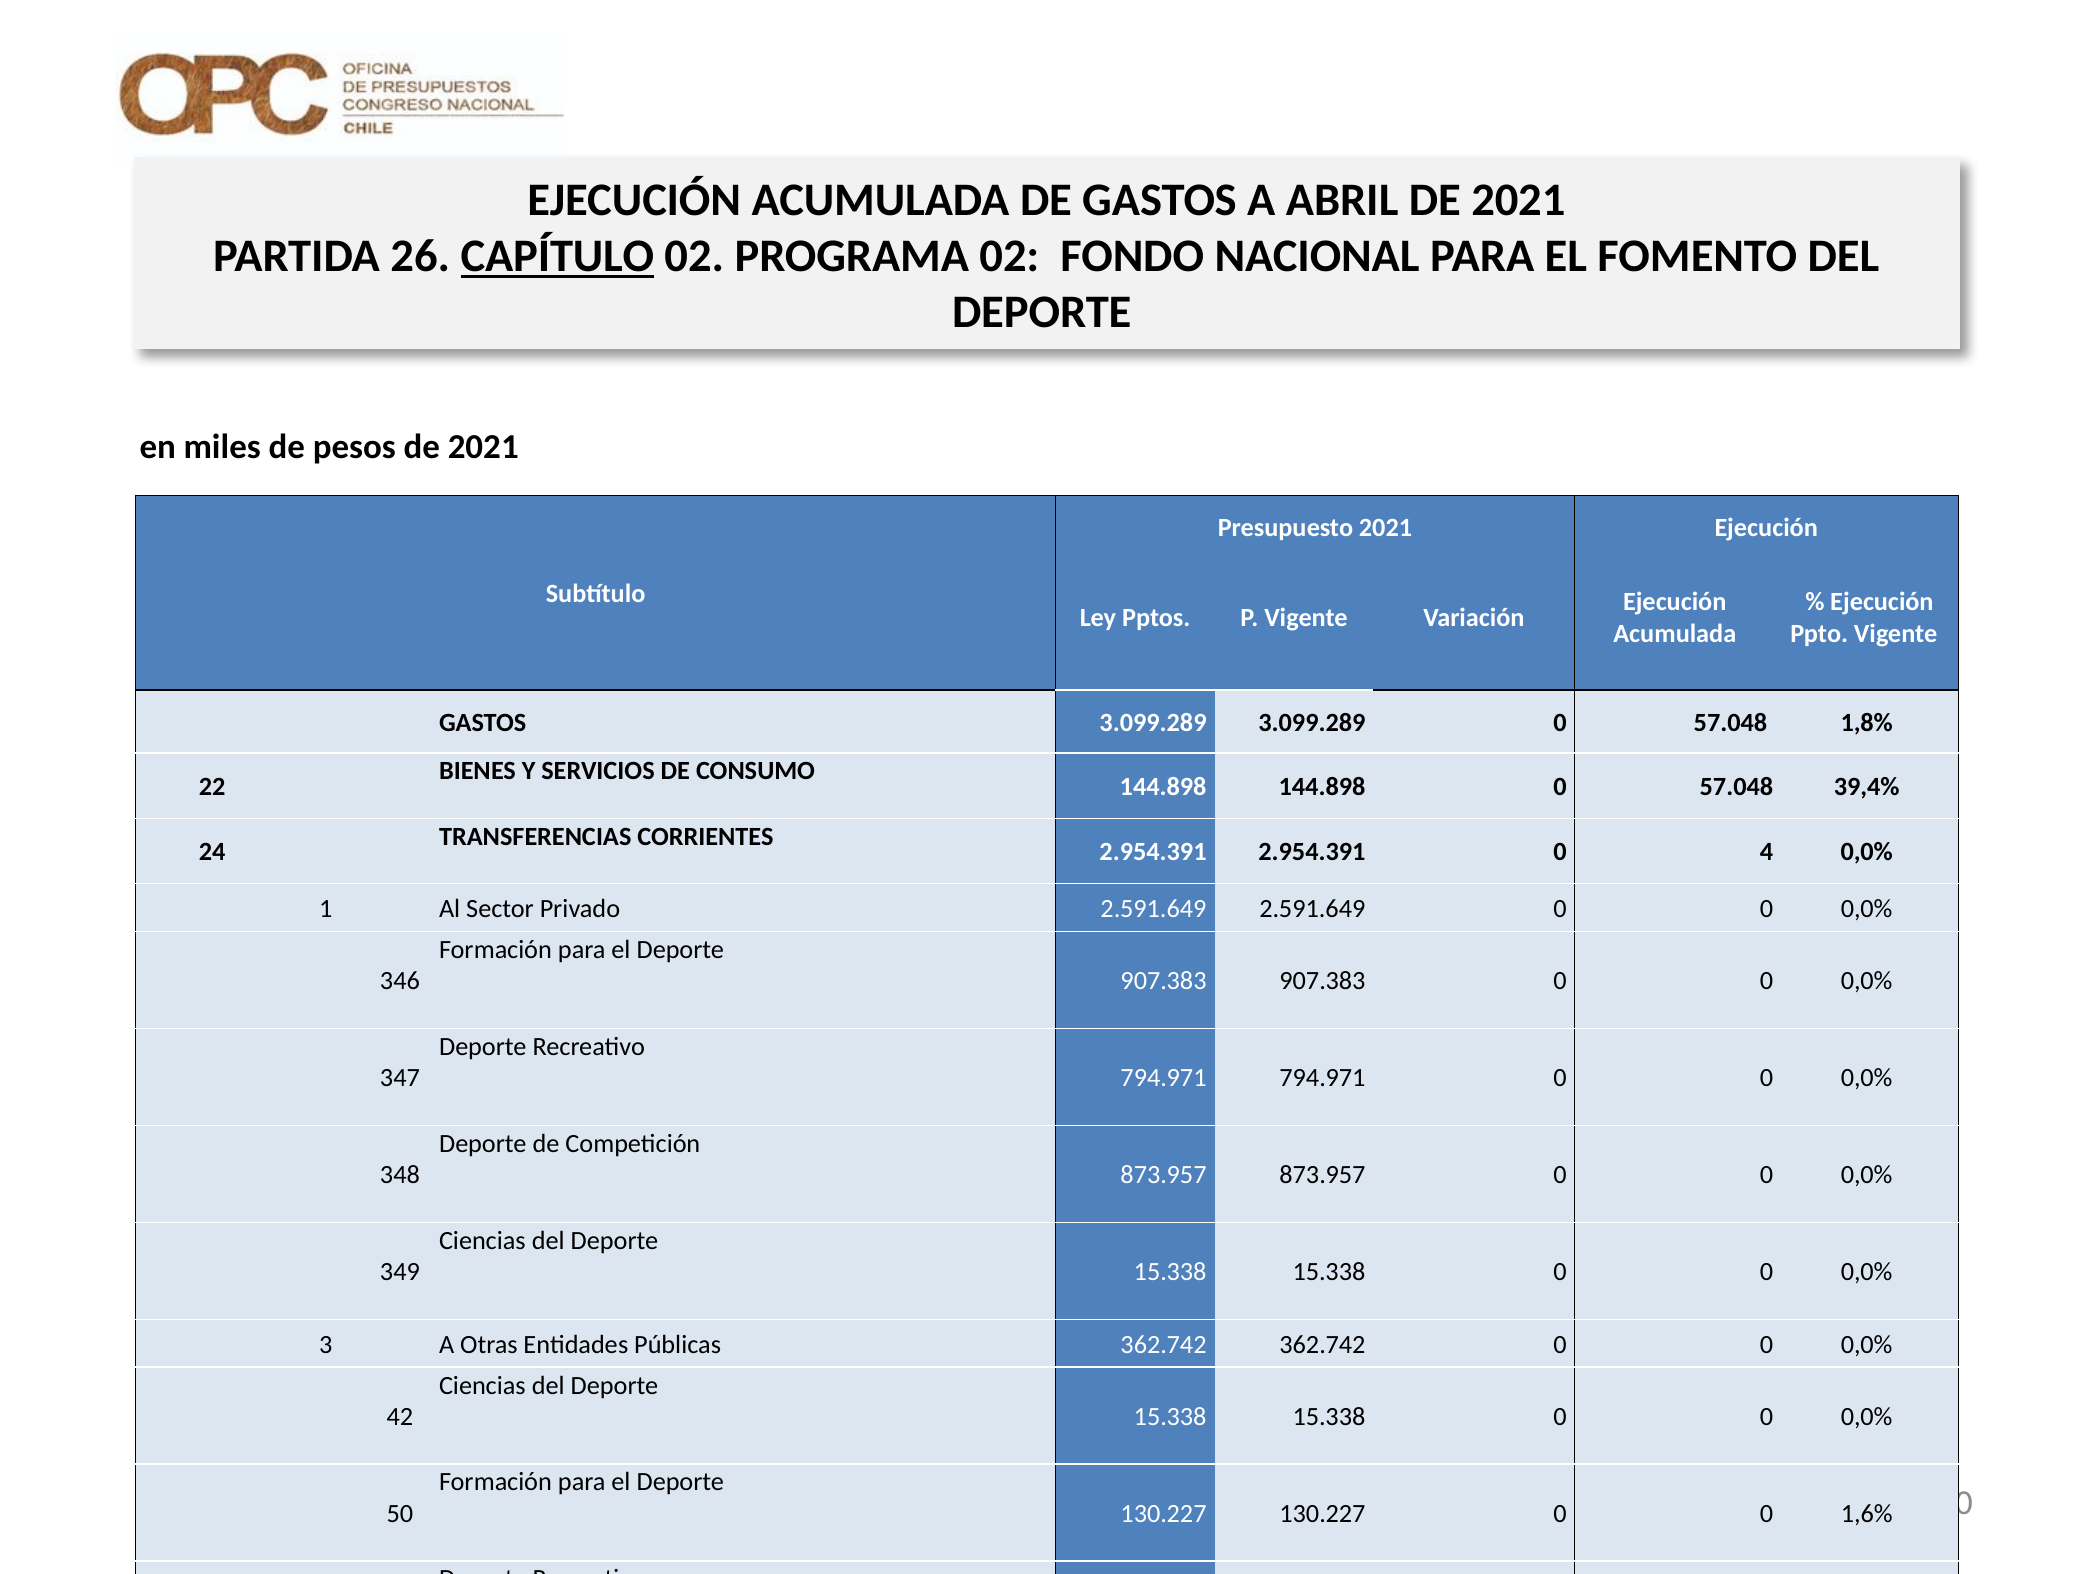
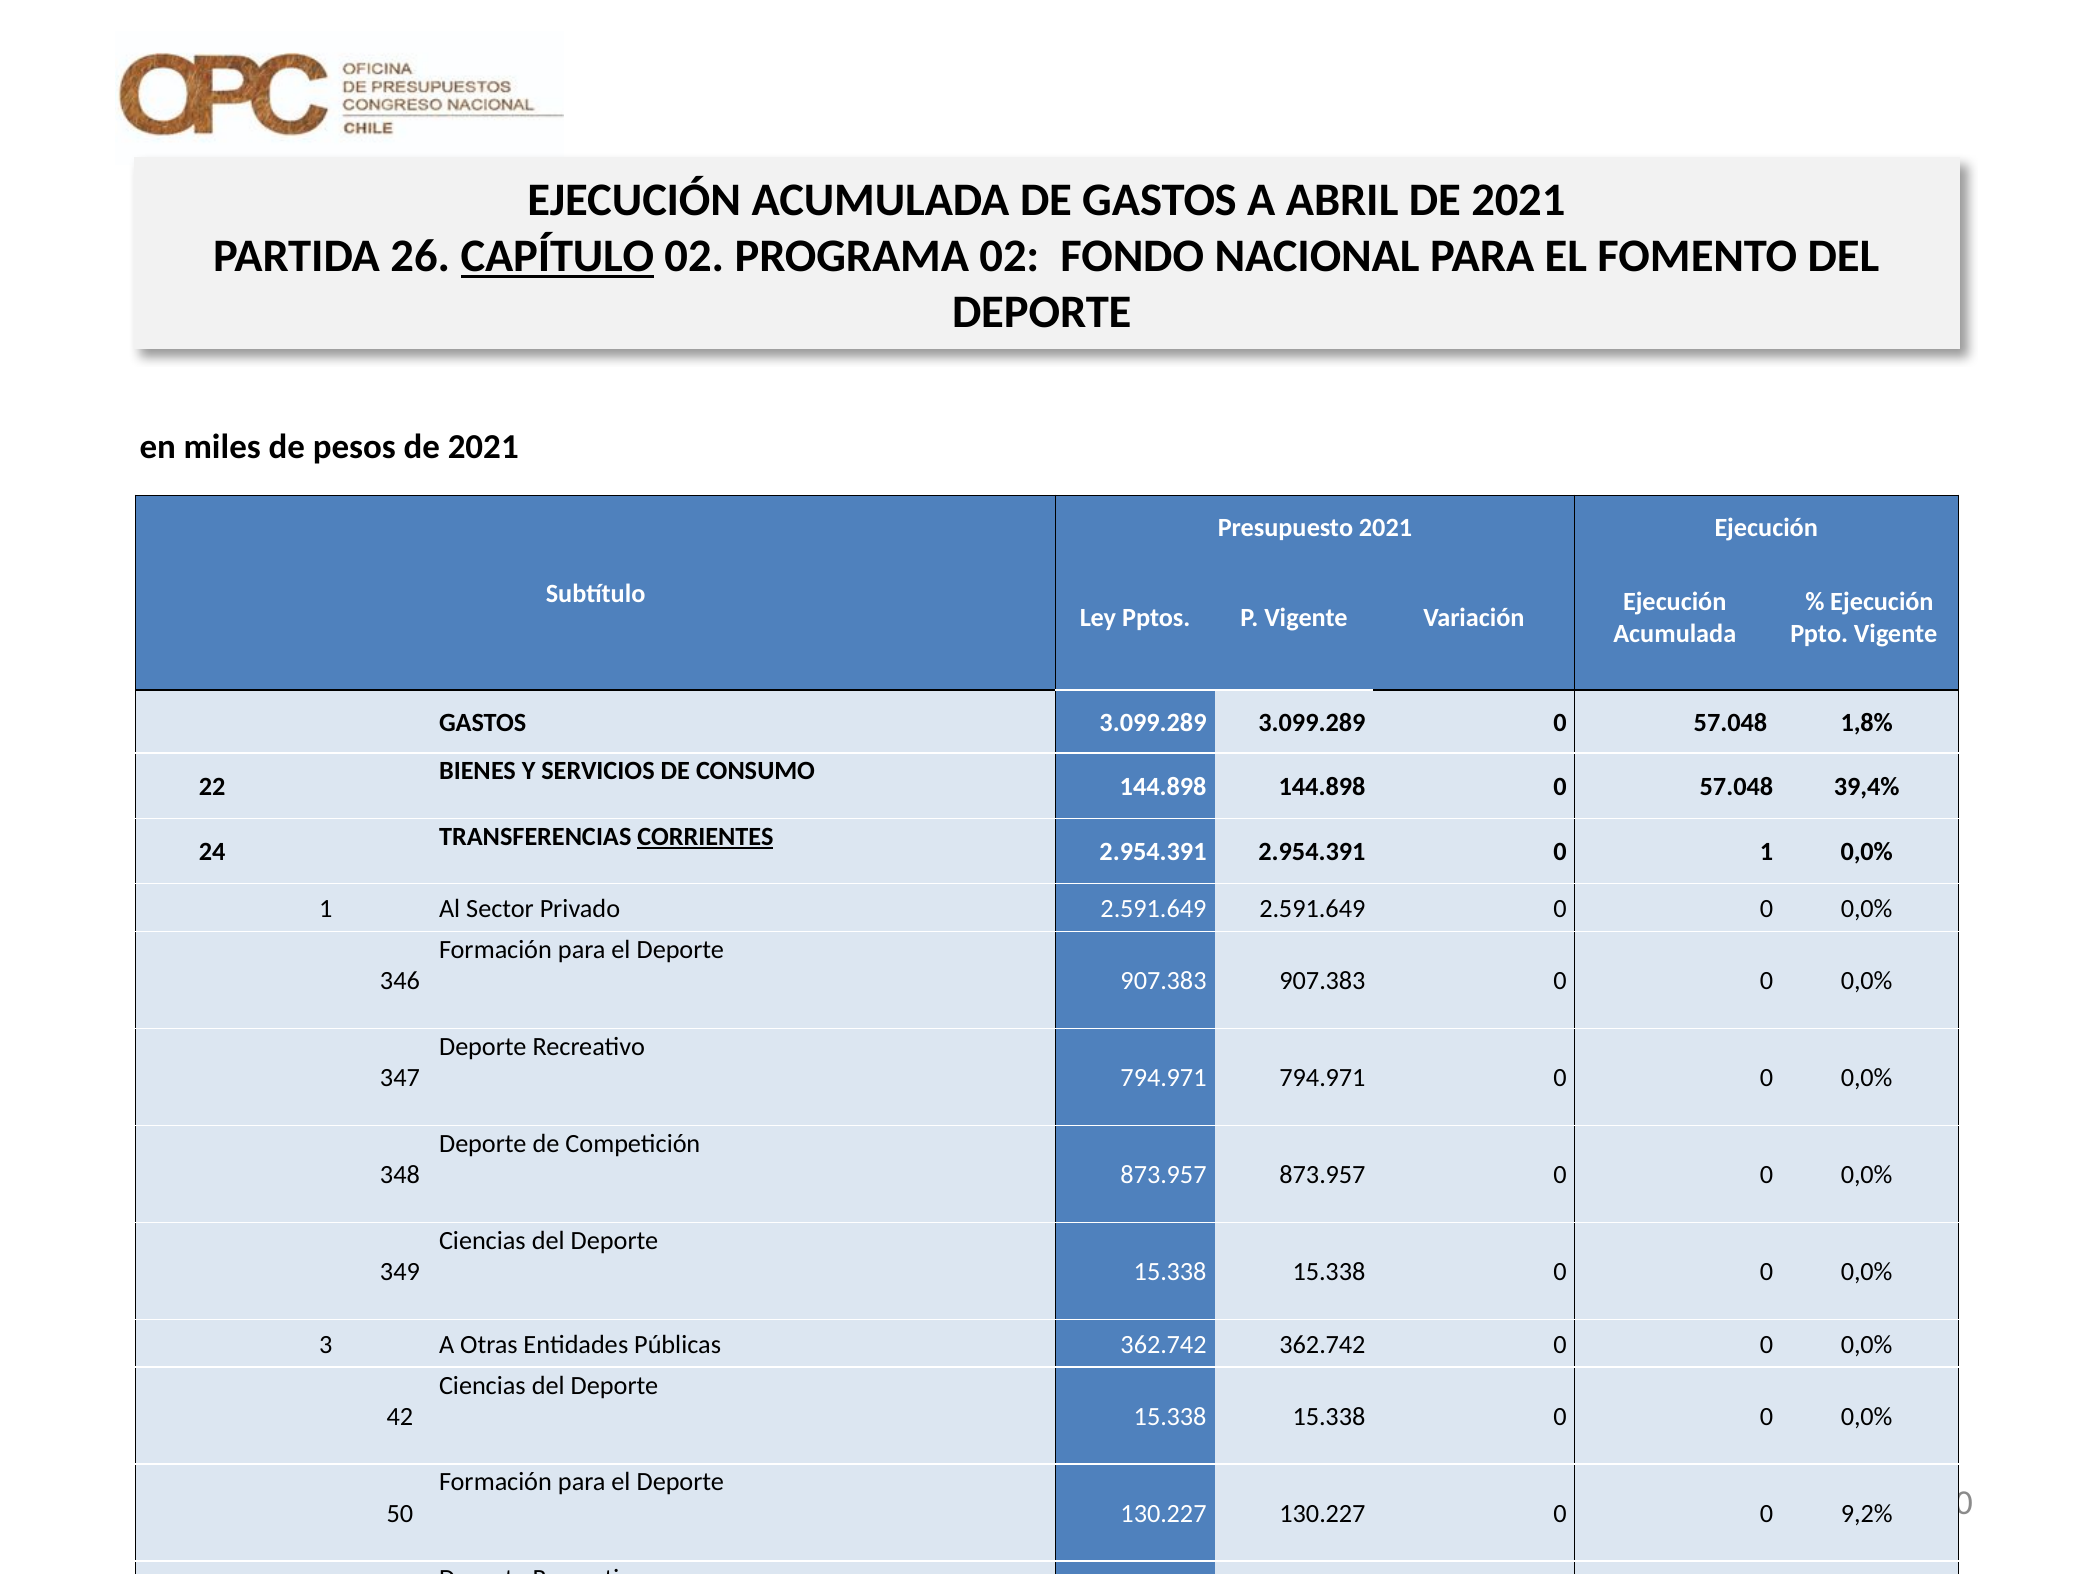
CORRIENTES underline: none -> present (705, 837)
0 4: 4 -> 1 (1767, 852)
1,6%: 1,6% -> 9,2% (1867, 1514)
